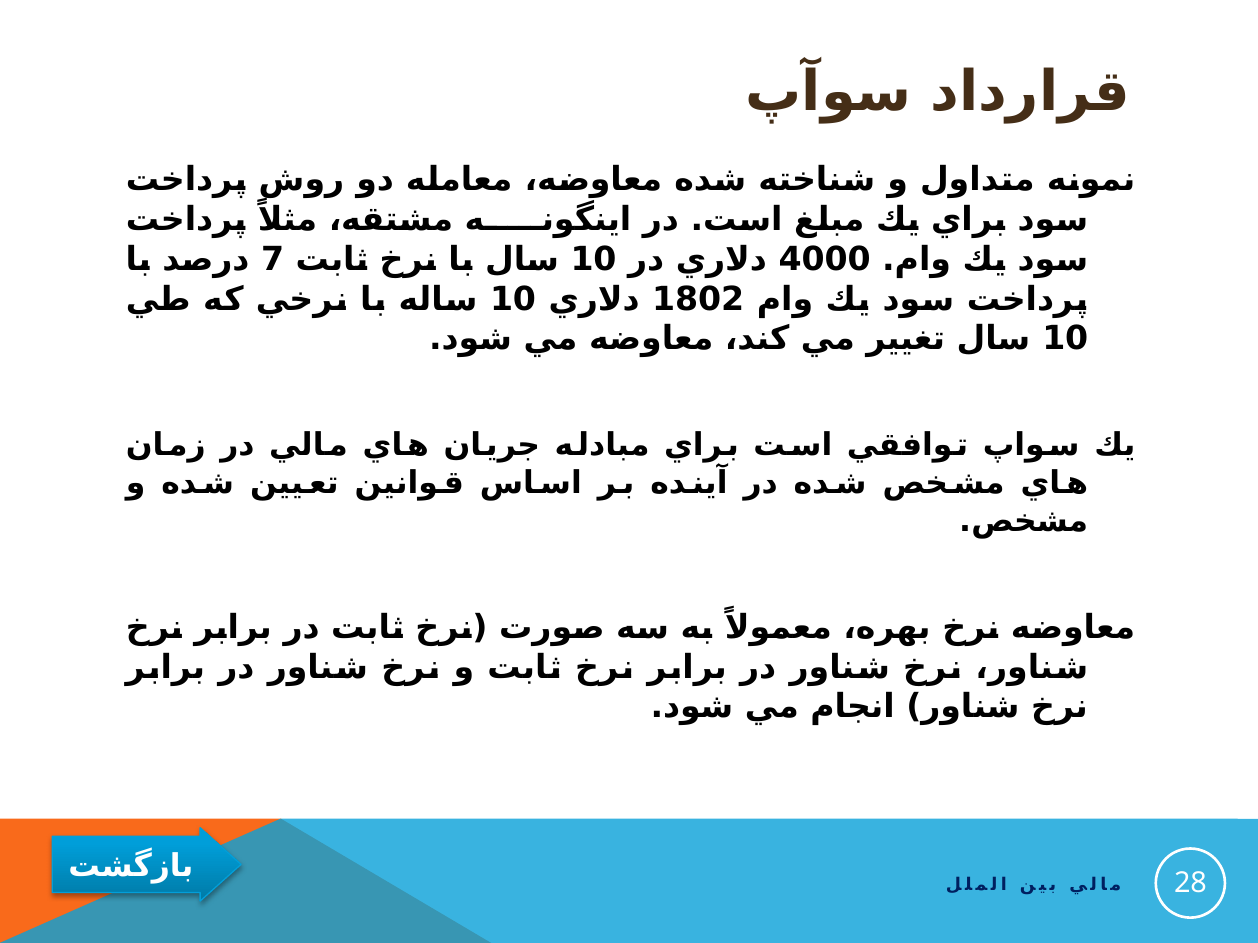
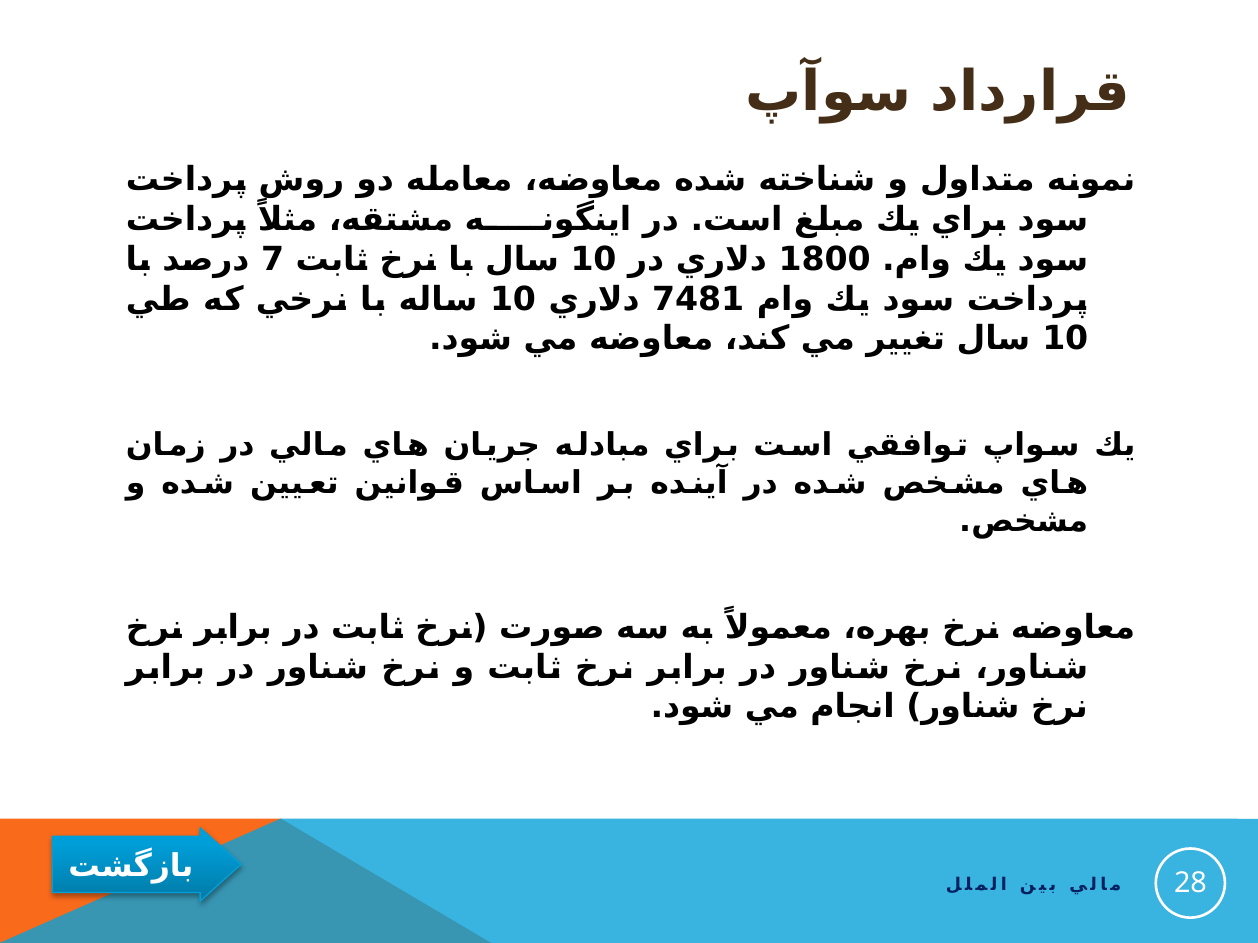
4000: 4000 -> 1800 (825, 260)
1802: 1802 -> 7481 (698, 299)
